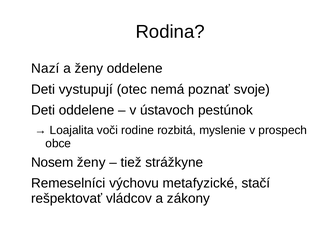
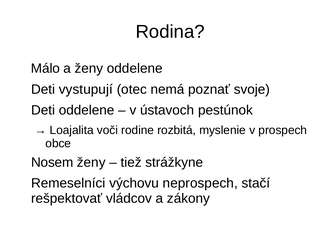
Nazí: Nazí -> Málo (45, 68)
metafyzické: metafyzické -> neprospech (200, 184)
